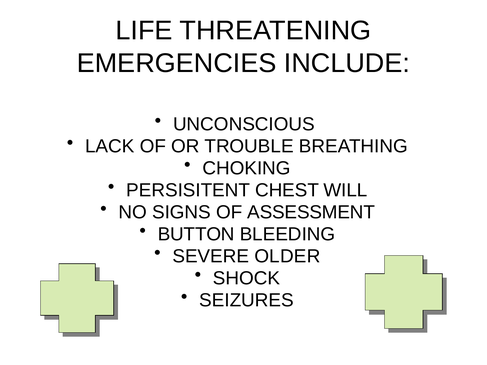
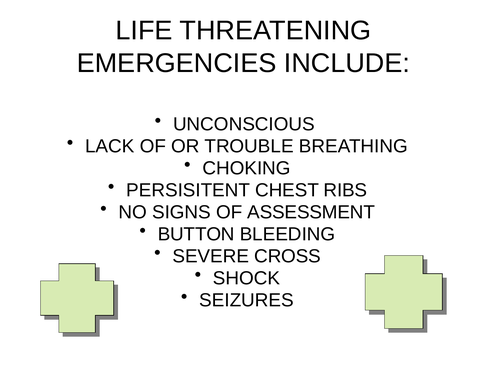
WILL: WILL -> RIBS (345, 190)
OLDER: OLDER -> CROSS (288, 256)
